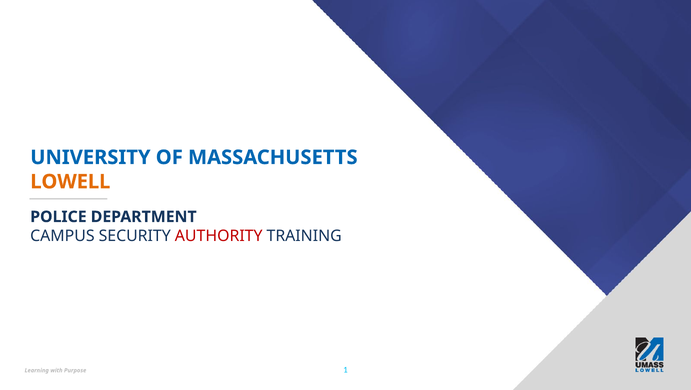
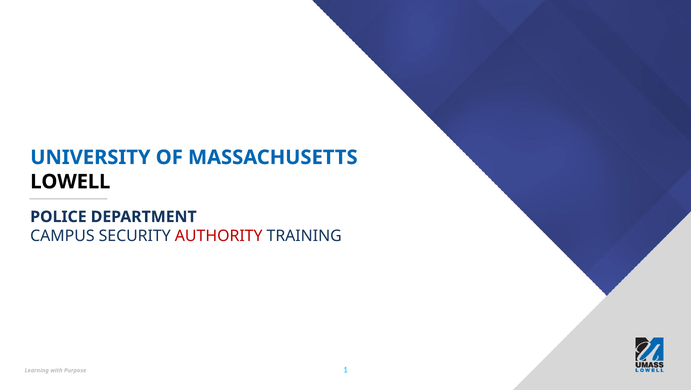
LOWELL colour: orange -> black (70, 182)
